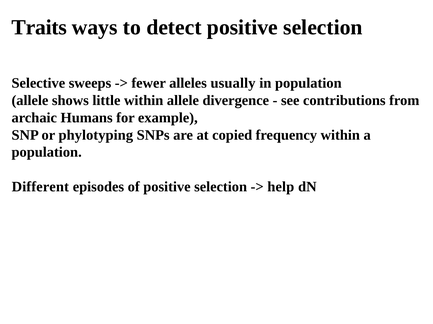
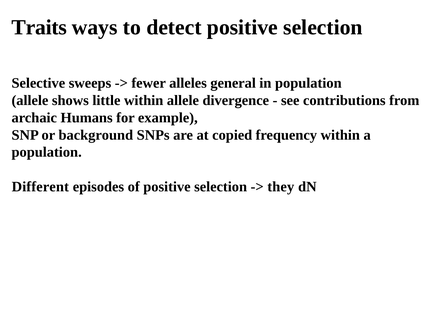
usually: usually -> general (233, 83)
phylotyping: phylotyping -> background (96, 135)
help: help -> they (281, 187)
